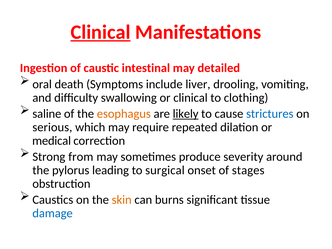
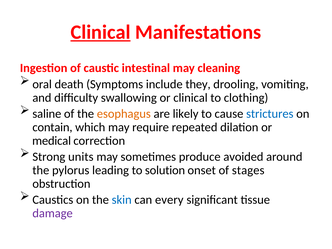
detailed: detailed -> cleaning (219, 68)
liver: liver -> they (198, 84)
likely underline: present -> none (186, 114)
serious: serious -> contain (52, 127)
from: from -> units (81, 157)
severity: severity -> avoided (243, 157)
surgical: surgical -> solution (165, 170)
skin colour: orange -> blue (122, 200)
burns: burns -> every (169, 200)
damage colour: blue -> purple (53, 213)
